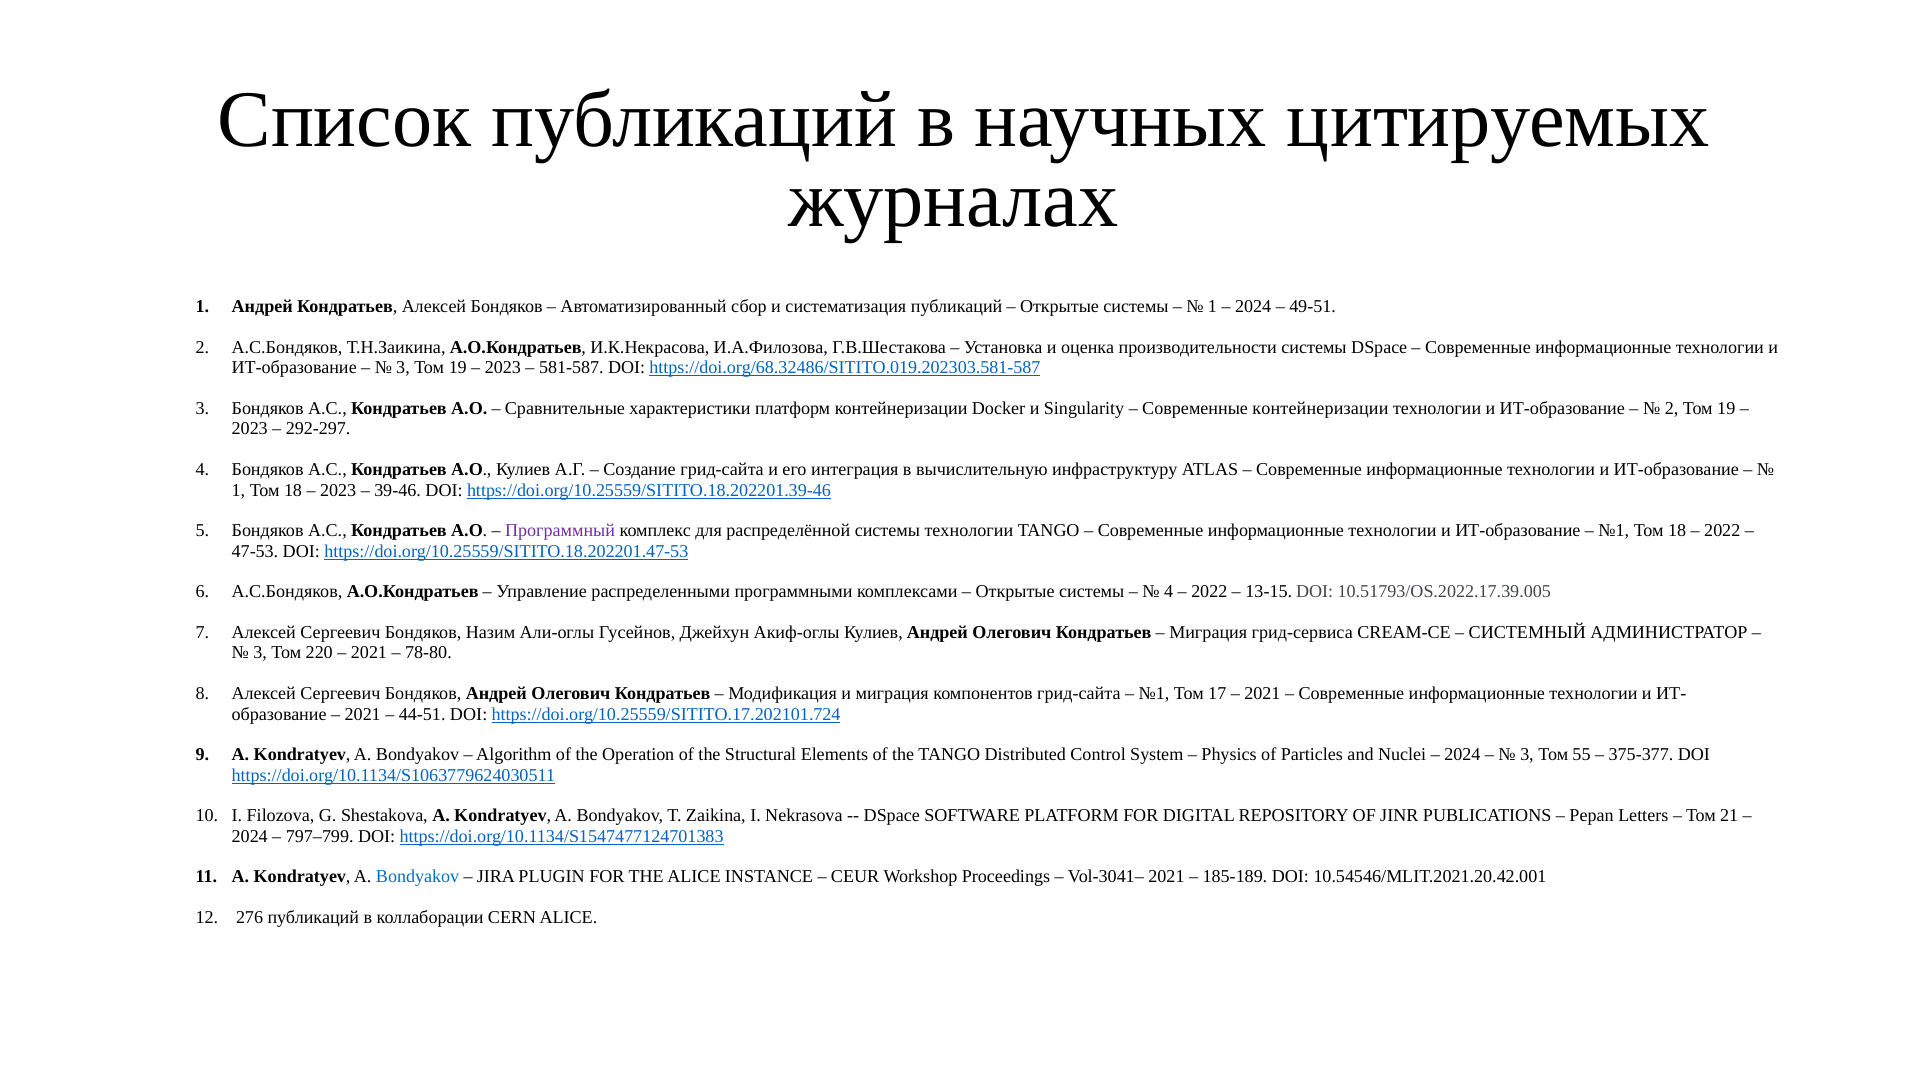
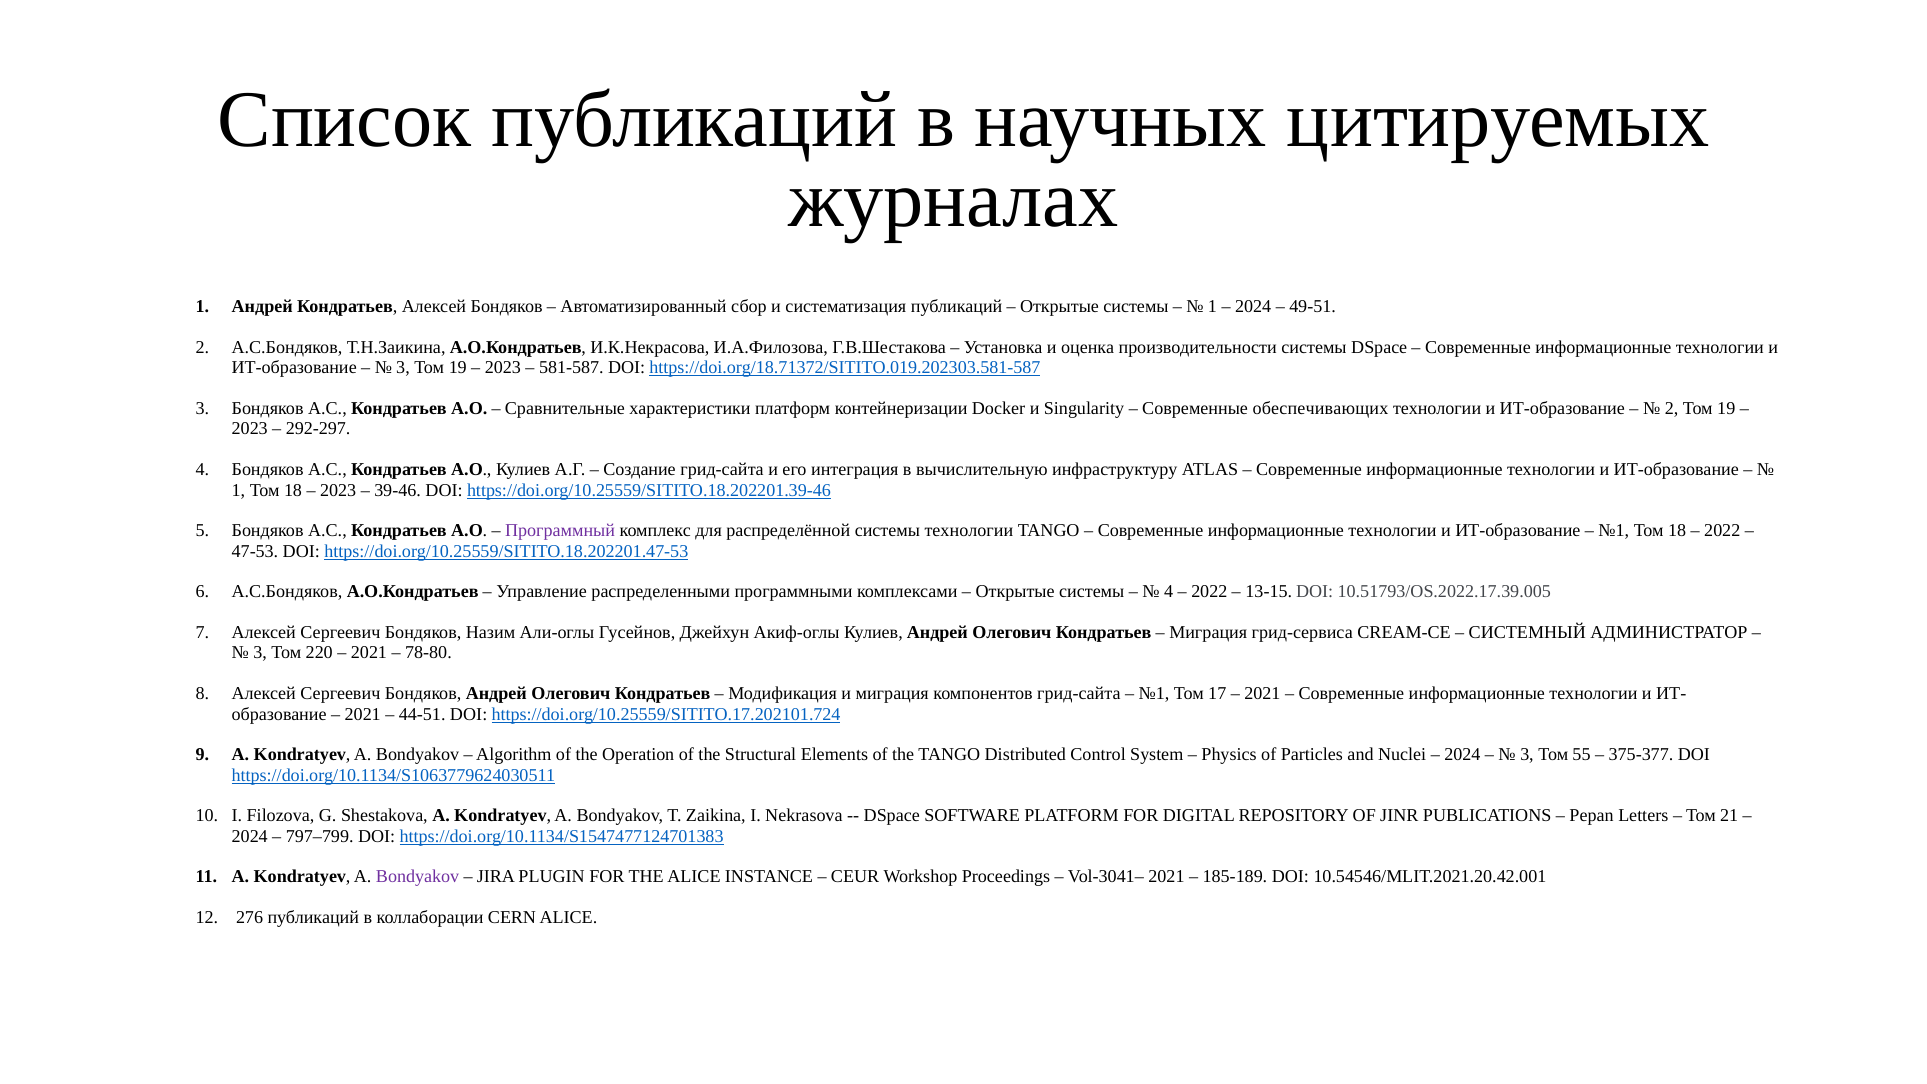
https://doi.org/68.32486/SITITO.019.202303.581-587: https://doi.org/68.32486/SITITO.019.202303.581-587 -> https://doi.org/18.71372/SITITO.019.202303.581-587 (845, 368)
Современные контейнеризации: контейнеризации -> обеспечивающих (1320, 408)
Bondyakov colour: blue -> purple (418, 877)
